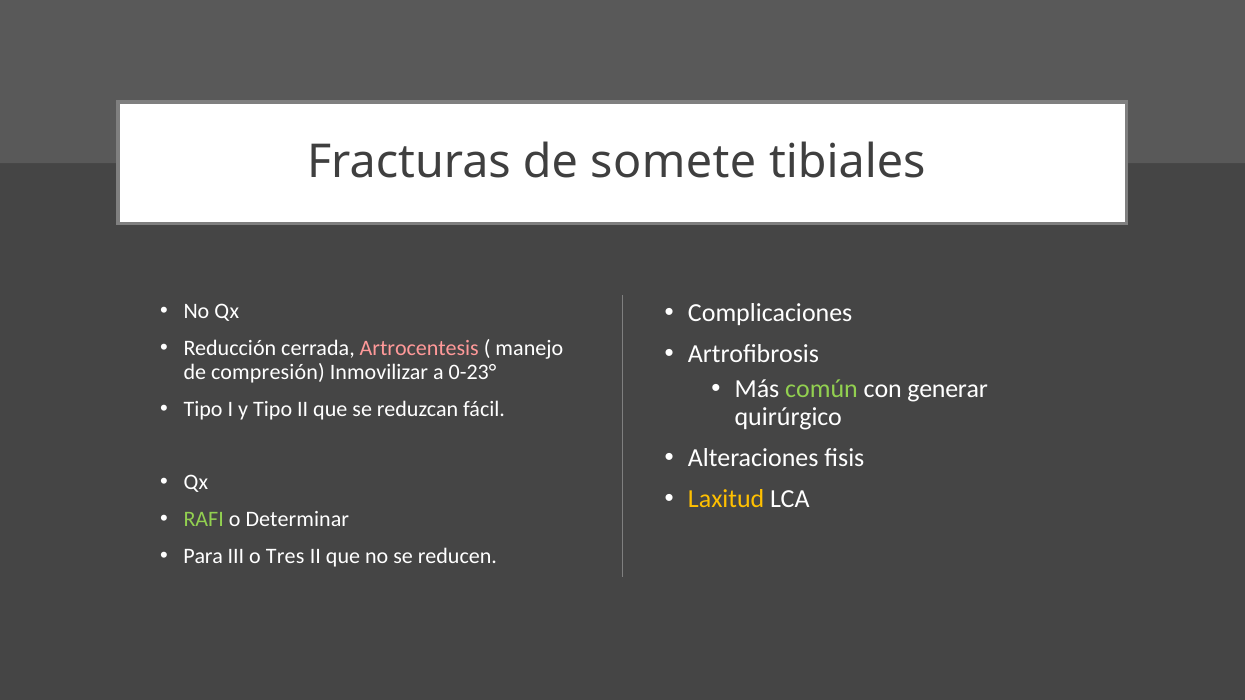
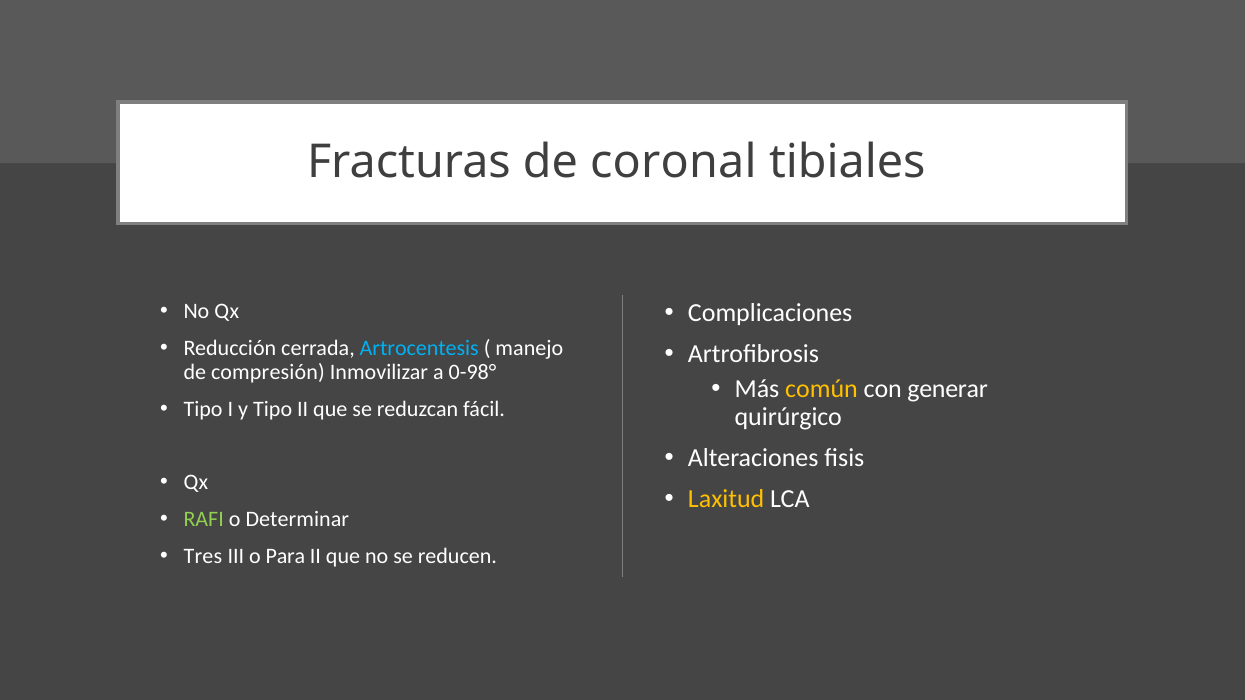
somete: somete -> coronal (673, 162)
Artrocentesis colour: pink -> light blue (419, 348)
0-23°: 0-23° -> 0-98° (472, 372)
común colour: light green -> yellow (822, 389)
Para: Para -> Tres (203, 556)
Tres: Tres -> Para (285, 556)
